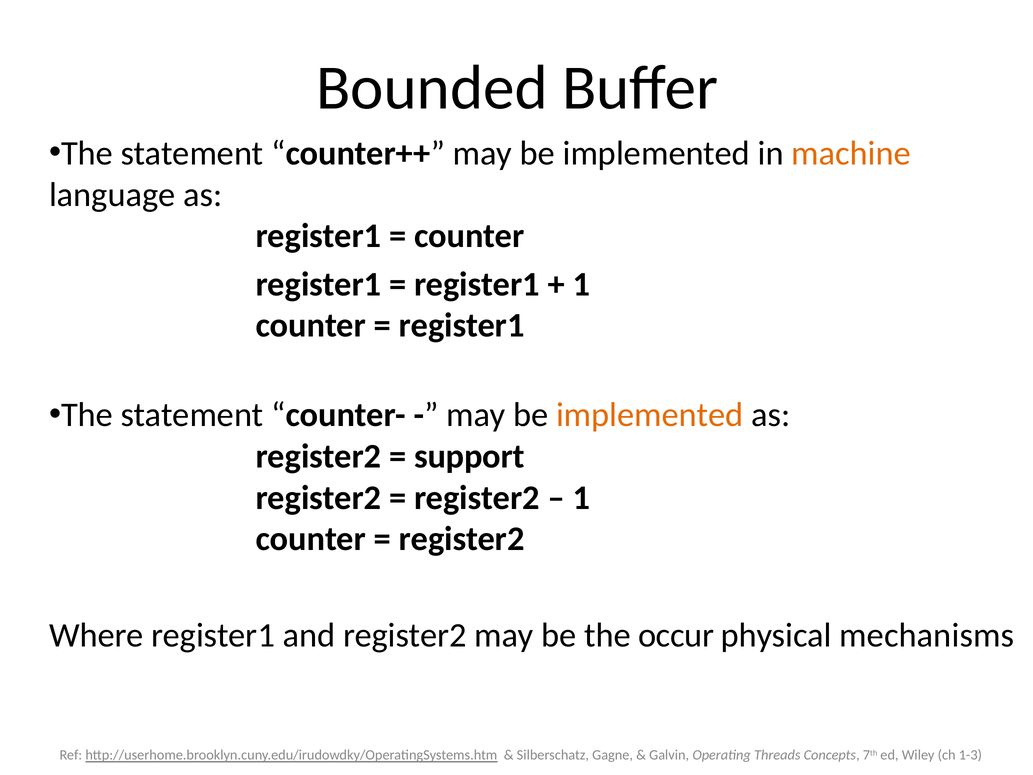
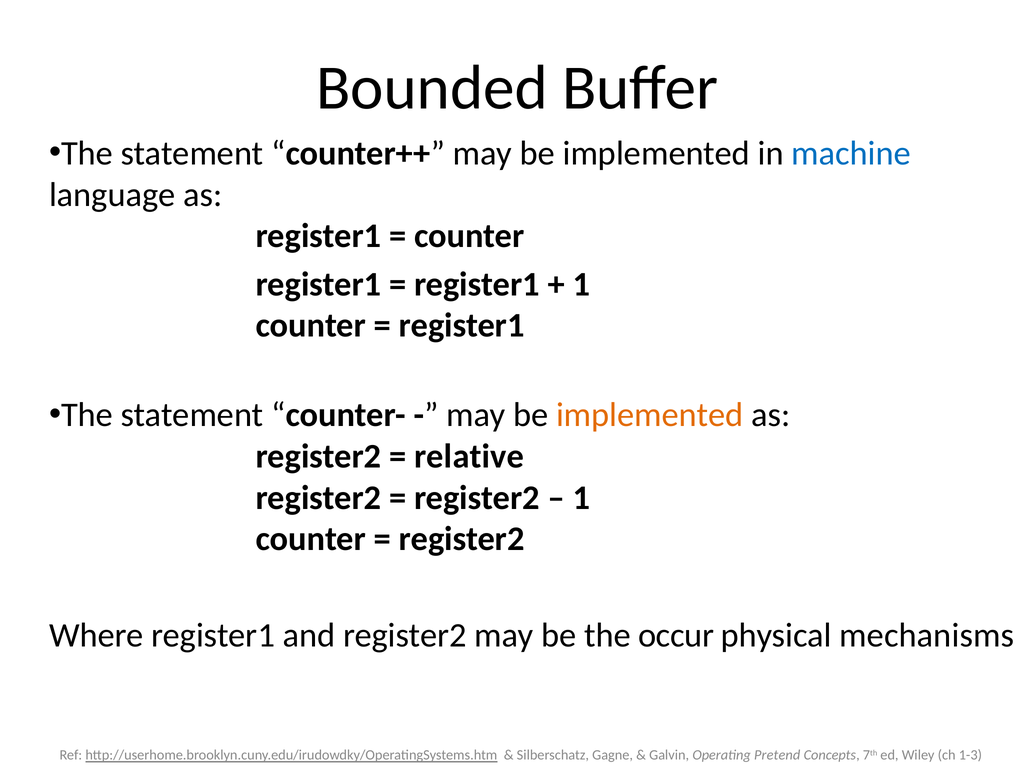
machine colour: orange -> blue (851, 153)
support: support -> relative (469, 456)
Threads: Threads -> Pretend (777, 755)
